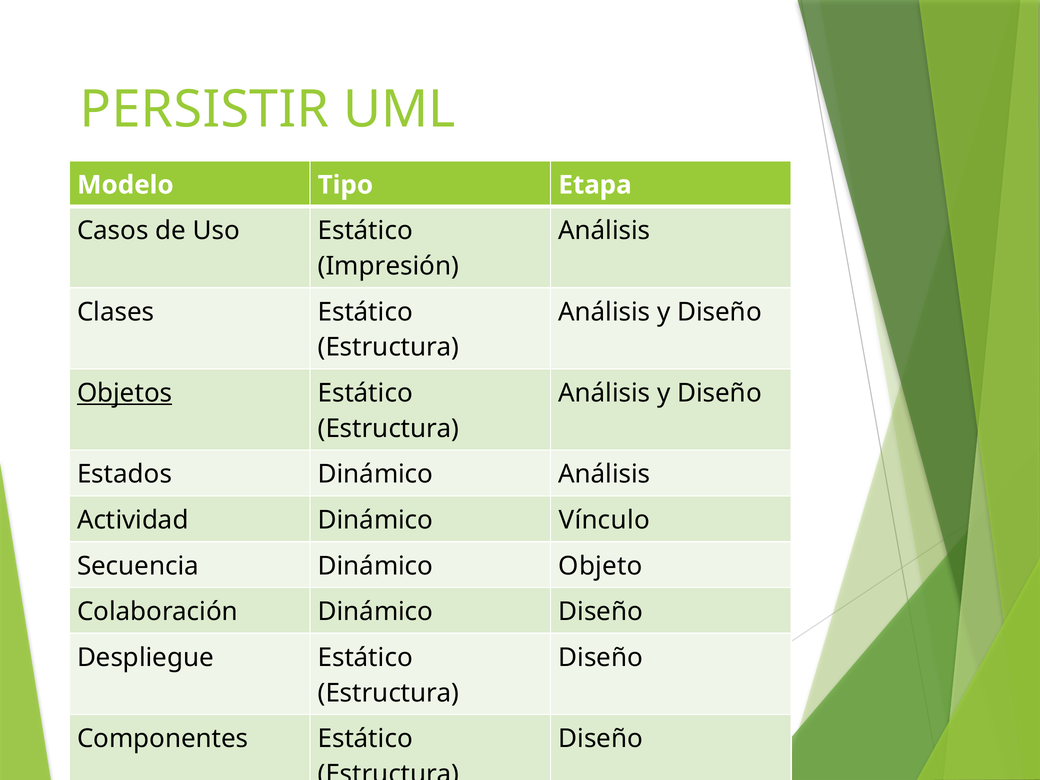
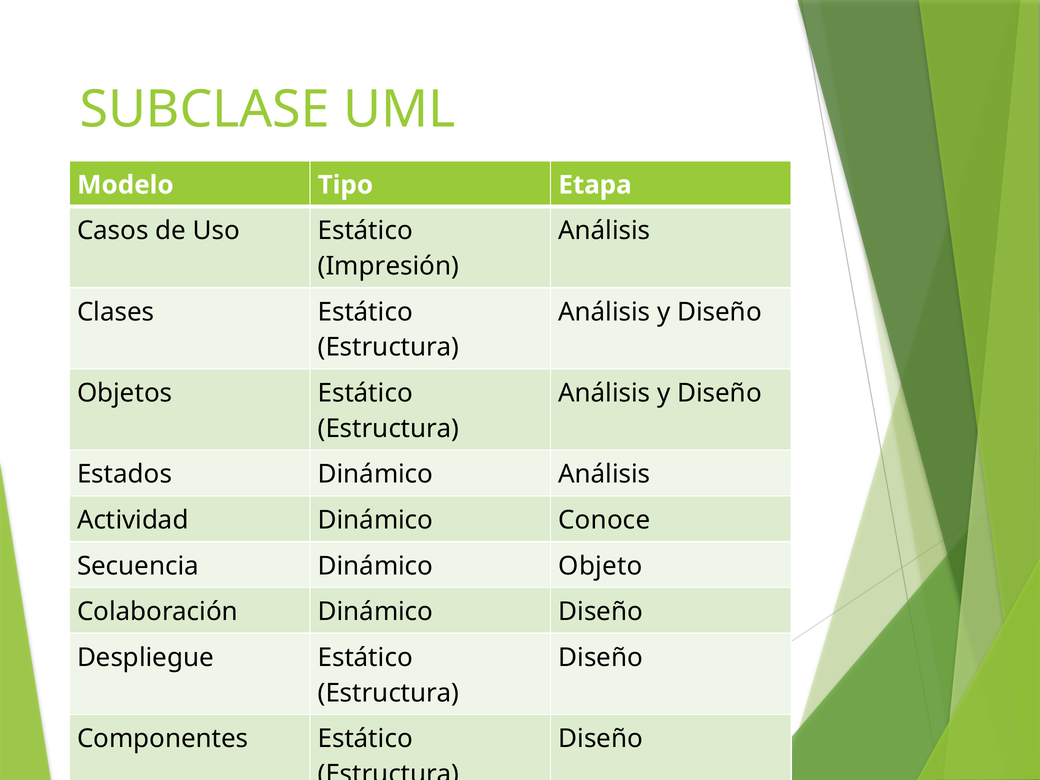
PERSISTIR: PERSISTIR -> SUBCLASE (205, 109)
Objetos underline: present -> none (125, 393)
Vínculo: Vínculo -> Conoce (604, 520)
